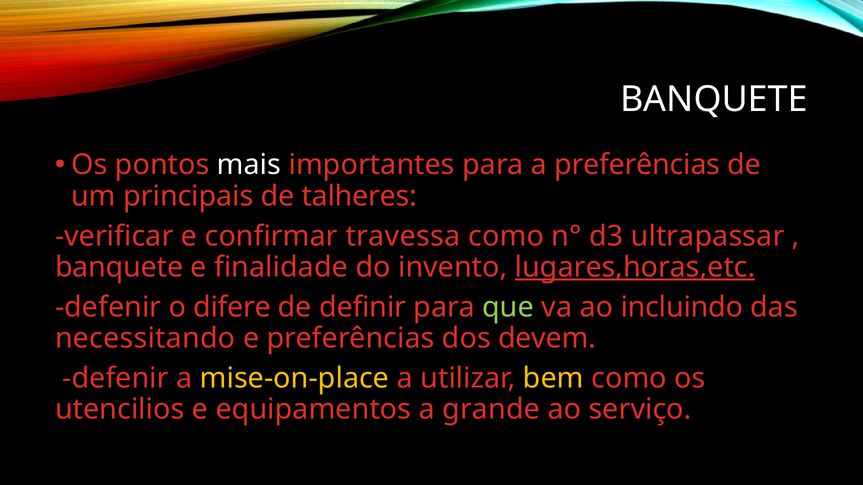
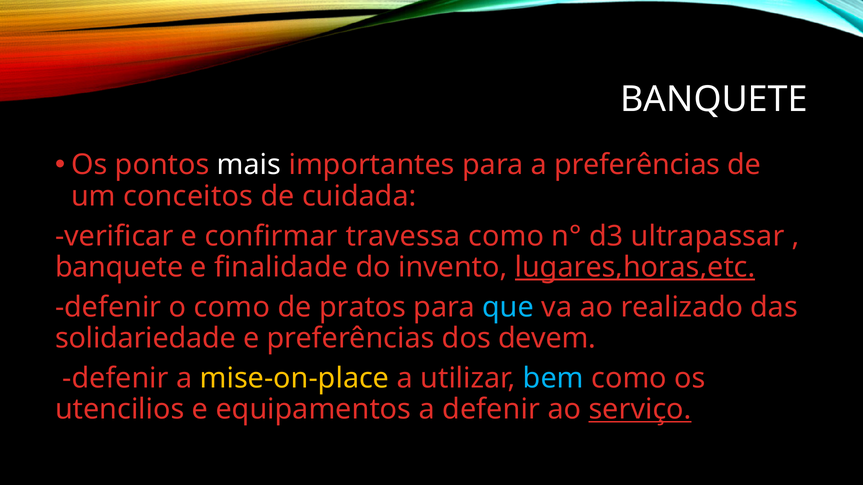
principais: principais -> conceitos (188, 196)
talheres: talheres -> cuidada (359, 196)
o difere: difere -> como (232, 307)
definir: definir -> pratos (363, 307)
que colour: light green -> light blue (508, 307)
incluindo: incluindo -> realizado (682, 307)
necessitando: necessitando -> solidariedade (145, 339)
bem colour: yellow -> light blue (553, 379)
a grande: grande -> defenir (491, 410)
serviço underline: none -> present (640, 410)
